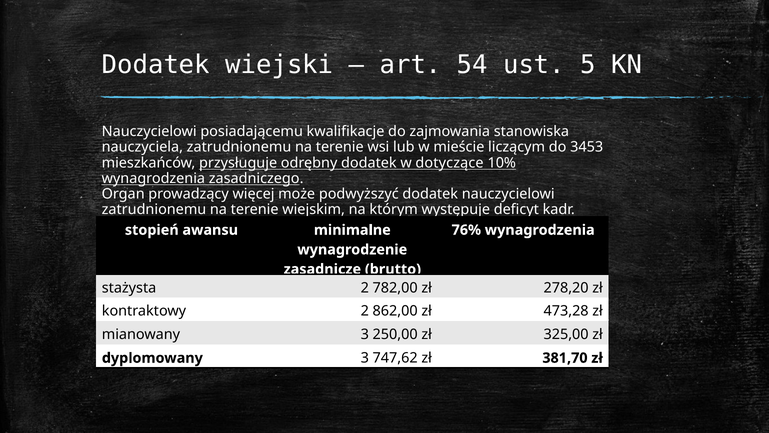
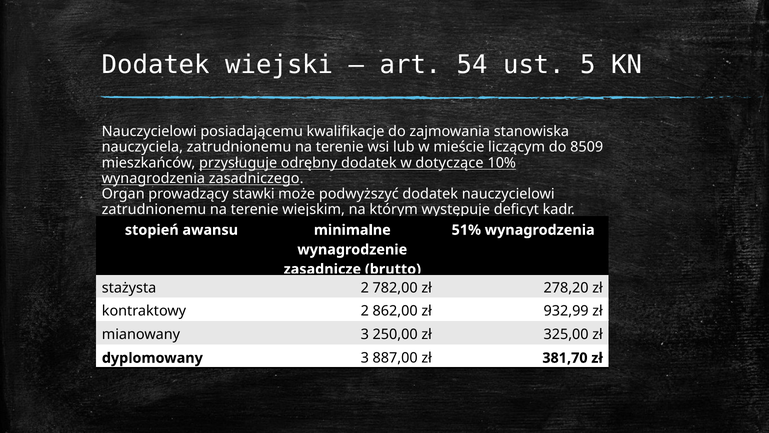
3453: 3453 -> 8509 (587, 147)
więcej: więcej -> stawki (254, 194)
76%: 76% -> 51% (466, 230)
473,28: 473,28 -> 932,99 (566, 311)
747,62: 747,62 -> 887,00 (395, 358)
